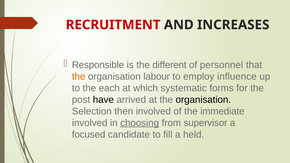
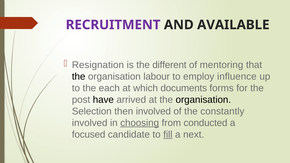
RECRUITMENT colour: red -> purple (113, 25)
INCREASES: INCREASES -> AVAILABLE (233, 25)
Responsible: Responsible -> Resignation (98, 65)
personnel: personnel -> mentoring (222, 65)
the colour: orange -> black (79, 77)
systematic: systematic -> documents (184, 88)
immediate: immediate -> constantly (222, 111)
supervisor: supervisor -> conducted (206, 123)
fill underline: none -> present (168, 135)
held: held -> next (194, 135)
